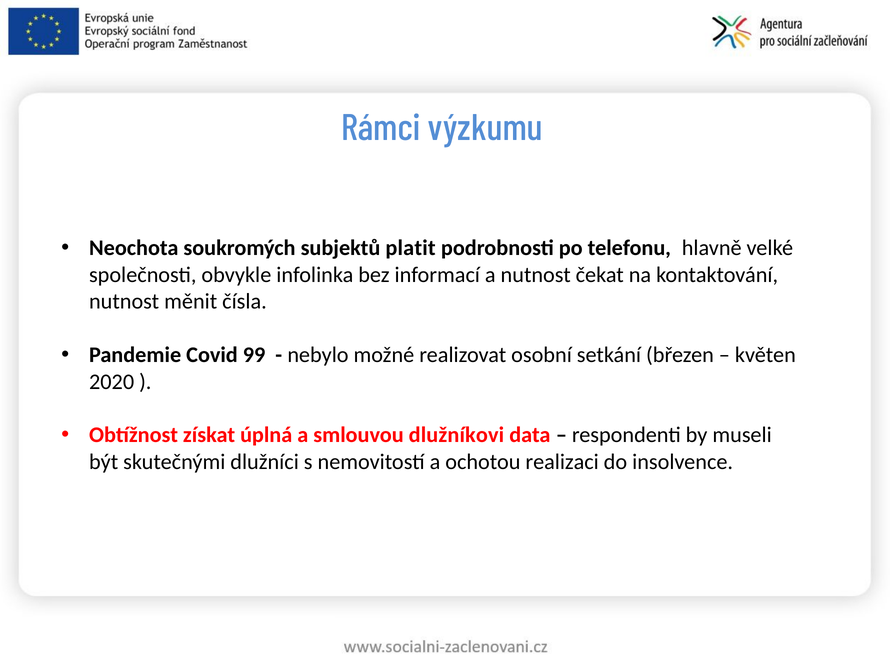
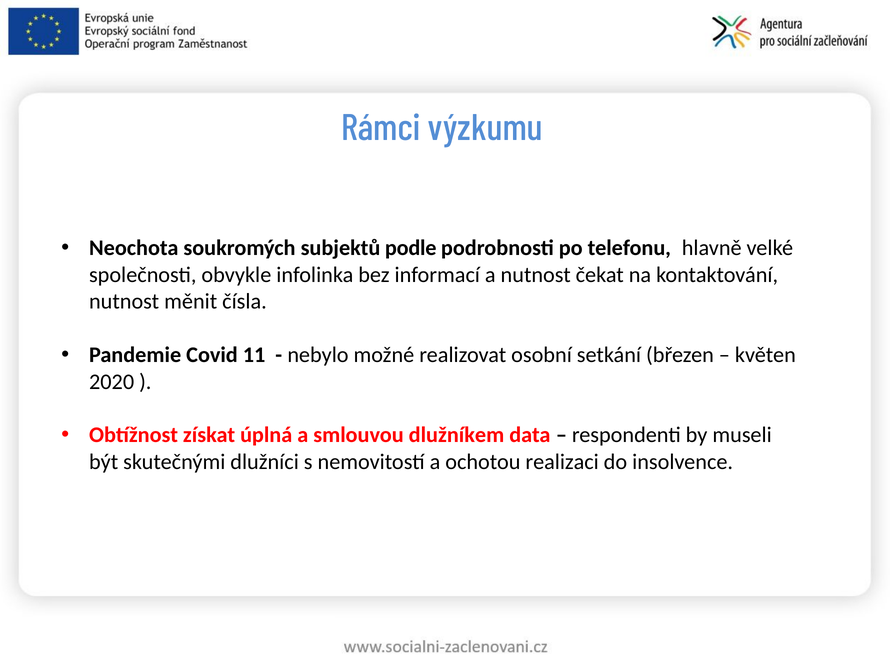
platit: platit -> podle (411, 248)
99: 99 -> 11 (254, 355)
dlužníkovi: dlužníkovi -> dlužníkem (456, 435)
